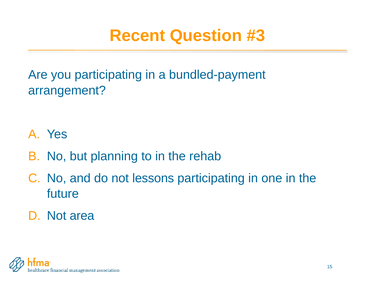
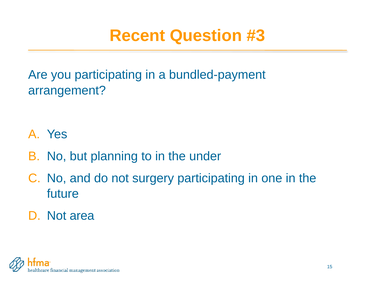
rehab: rehab -> under (205, 156)
lessons: lessons -> surgery (153, 178)
